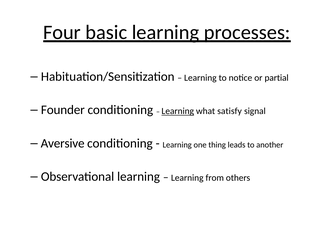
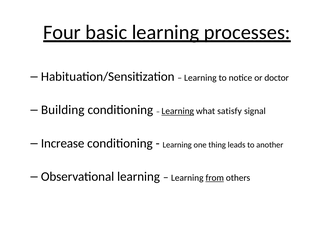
partial: partial -> doctor (277, 78)
Founder: Founder -> Building (63, 110)
Aversive: Aversive -> Increase (63, 143)
from underline: none -> present (215, 177)
